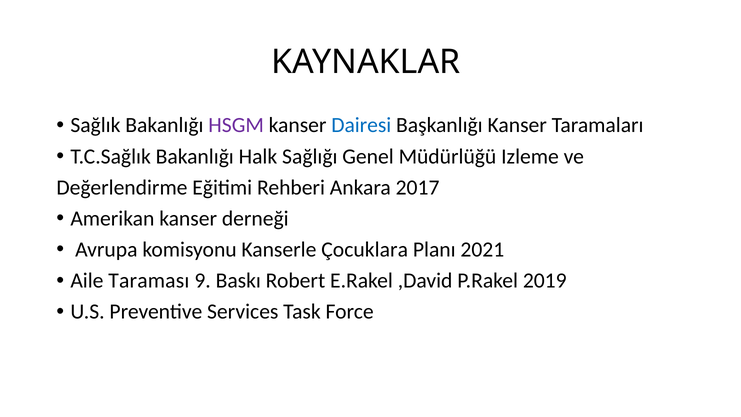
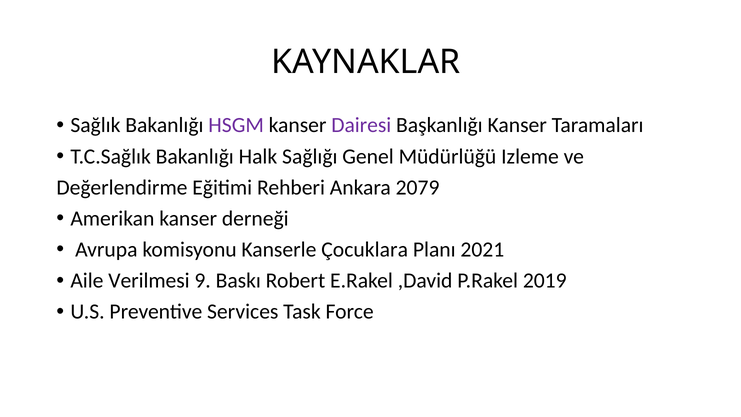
Dairesi colour: blue -> purple (361, 125)
2017: 2017 -> 2079 (418, 187)
Taraması: Taraması -> Verilmesi (149, 281)
